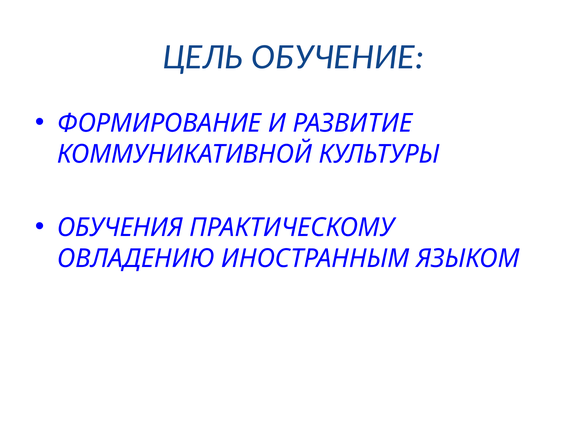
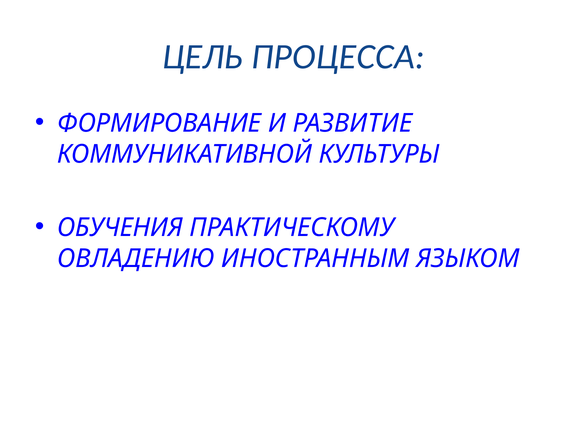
ОБУЧЕНИЕ: ОБУЧЕНИЕ -> ПРОЦЕССА (338, 57)
